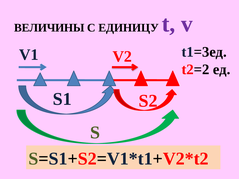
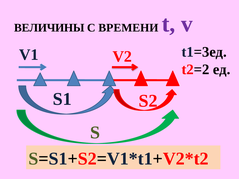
ЕДИНИЦУ: ЕДИНИЦУ -> ВРЕМЕНИ (128, 28)
